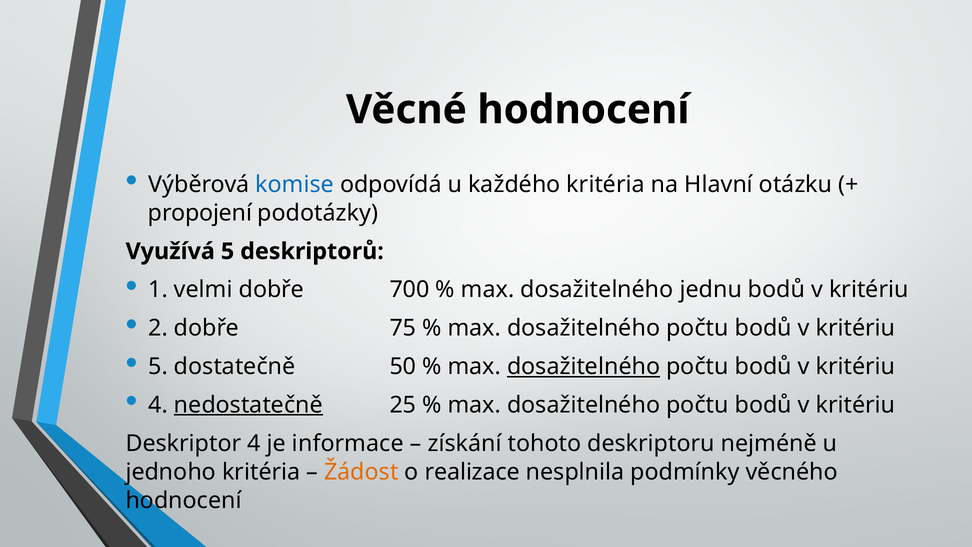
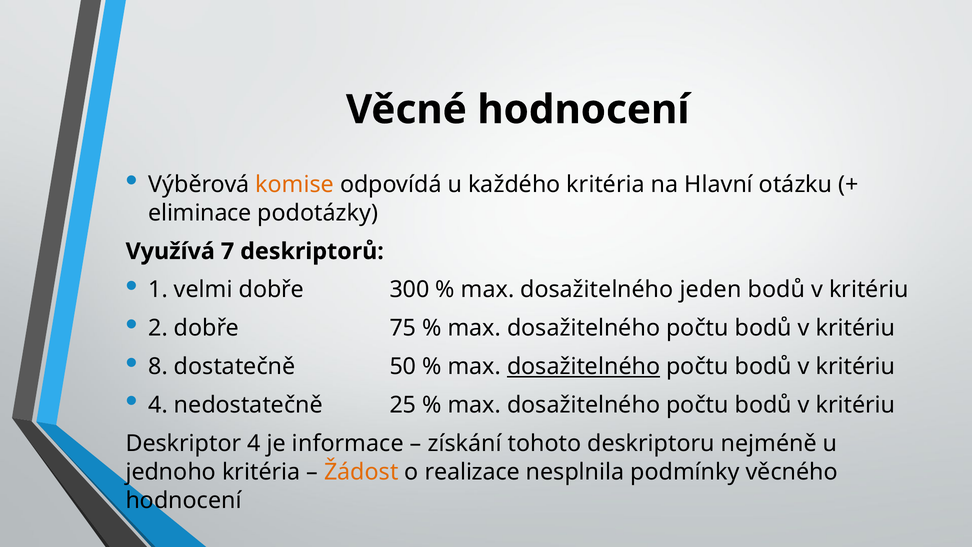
komise colour: blue -> orange (295, 184)
propojení: propojení -> eliminace (200, 213)
Využívá 5: 5 -> 7 (228, 251)
700: 700 -> 300 (409, 290)
jednu: jednu -> jeden (711, 290)
5: 5 -> 8 (158, 366)
nedostatečně underline: present -> none (248, 405)
